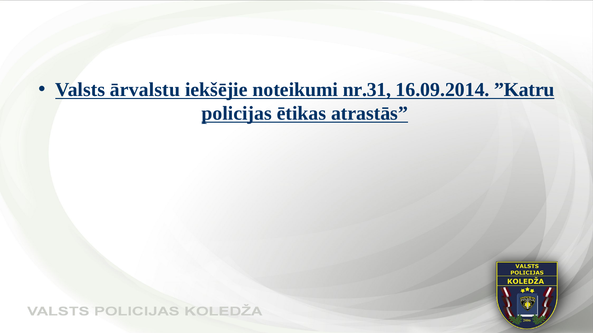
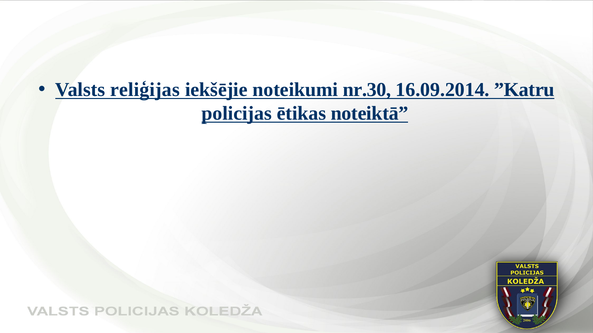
ārvalstu: ārvalstu -> reliģijas (145, 90)
nr.31: nr.31 -> nr.30 (367, 90)
atrastās: atrastās -> noteiktā (370, 114)
